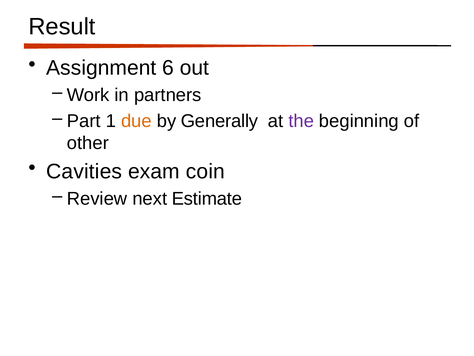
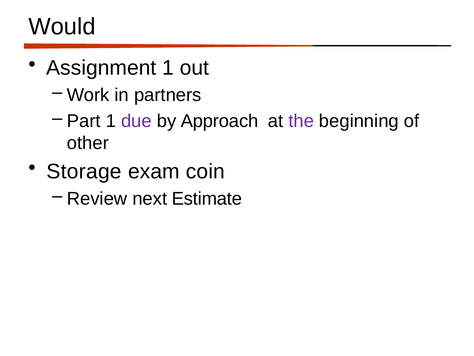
Result: Result -> Would (62, 27)
Assignment 6: 6 -> 1 (168, 68)
due colour: orange -> purple (136, 121)
Generally: Generally -> Approach (220, 121)
Cavities: Cavities -> Storage (84, 171)
